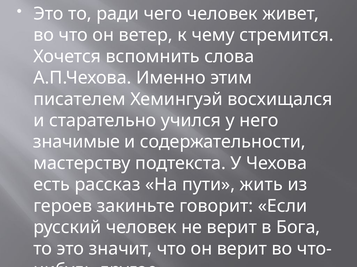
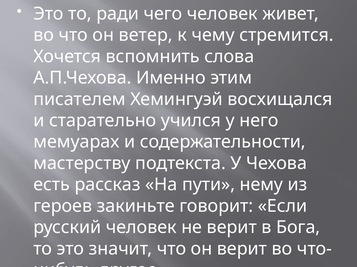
значимые: значимые -> мемуарах (76, 142)
жить: жить -> нему (261, 185)
